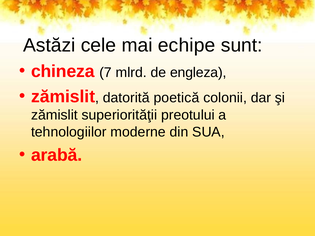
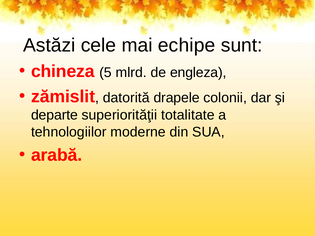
7: 7 -> 5 (106, 73)
poetică: poetică -> drapele (177, 98)
zămislit: zămislit -> departe (54, 115)
preotului: preotului -> totalitate (188, 115)
